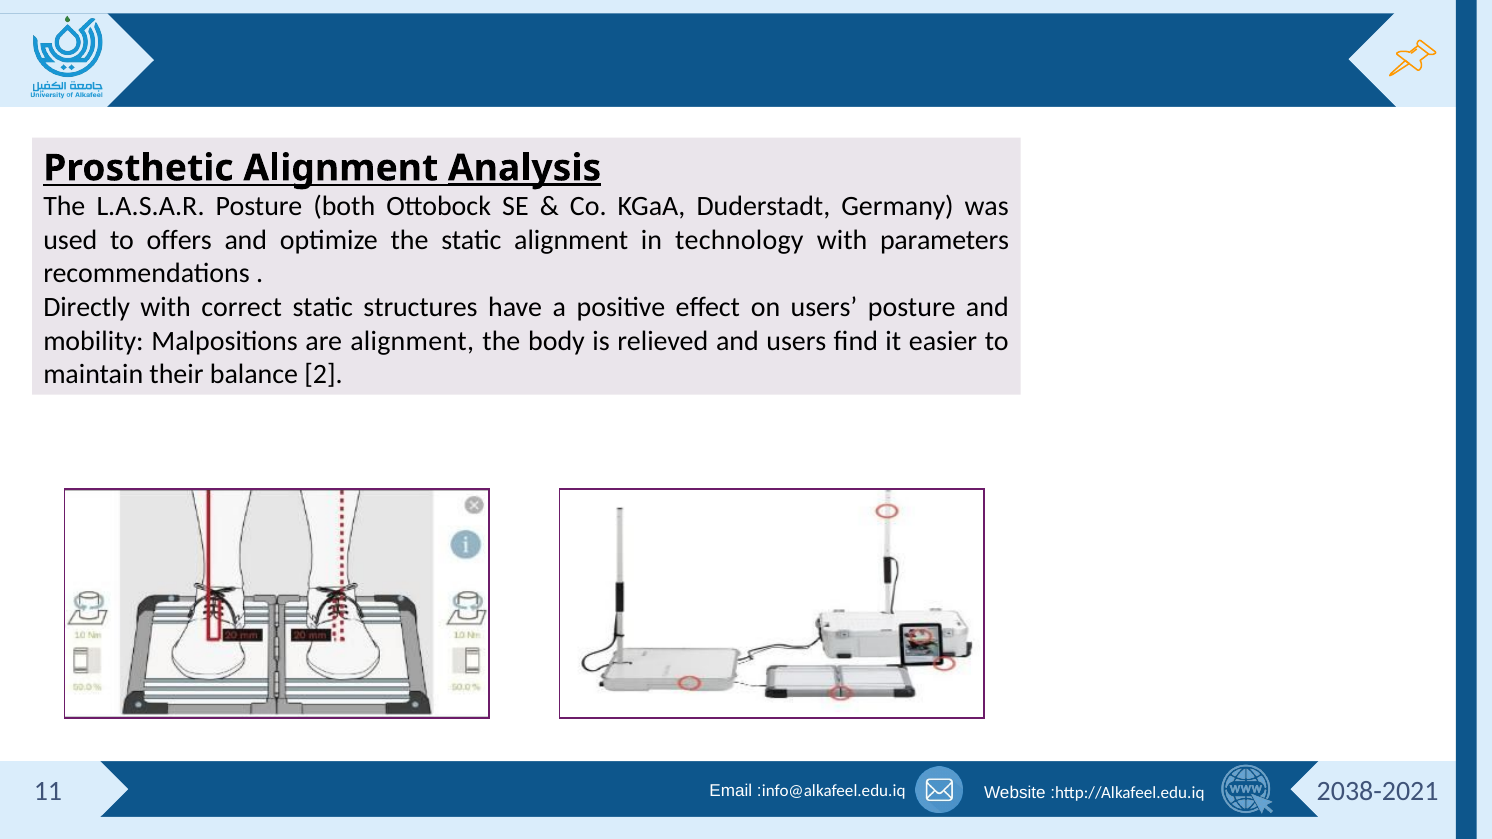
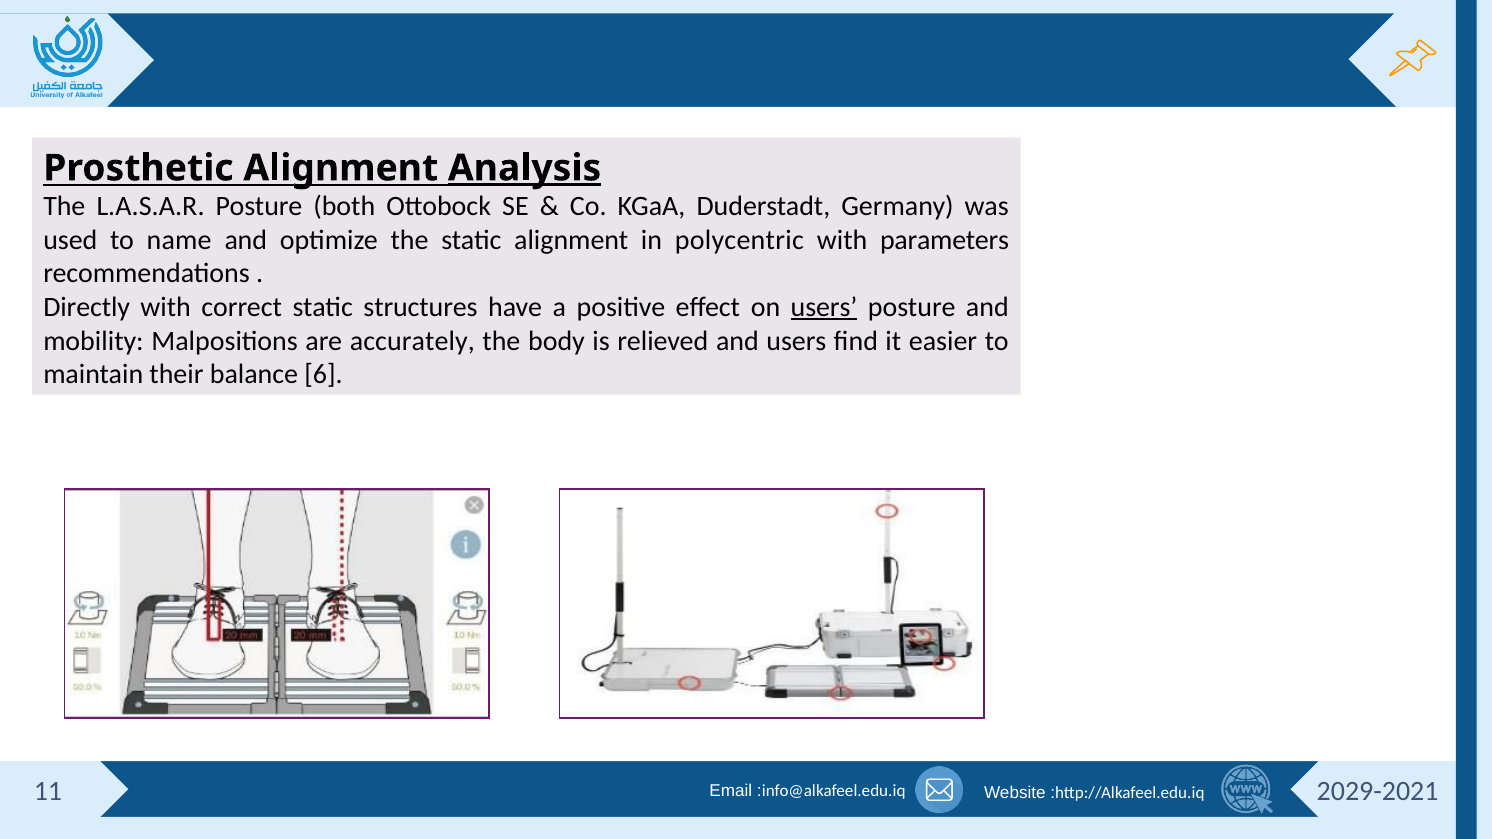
offers: offers -> name (179, 240)
technology: technology -> polycentric (739, 240)
users underline: none -> present (824, 307)
are alignment: alignment -> accurately (412, 341)
2: 2 -> 6 (323, 374)
2038-2021: 2038-2021 -> 2029-2021 (1378, 791)
